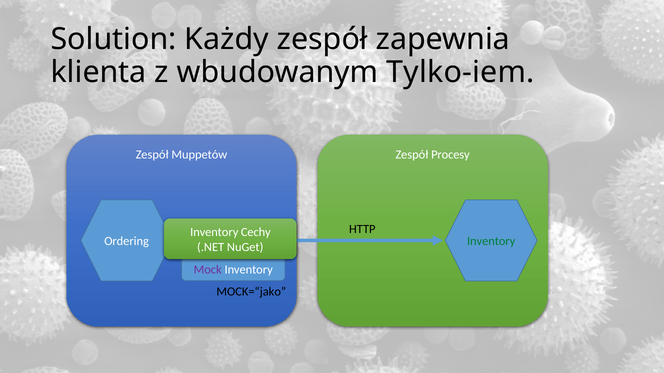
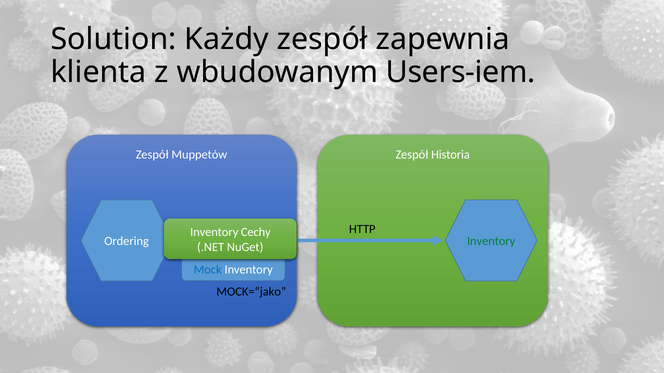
Tylko-iem: Tylko-iem -> Users-iem (461, 72)
Procesy: Procesy -> Historia (450, 155)
Mock colour: purple -> blue (208, 270)
